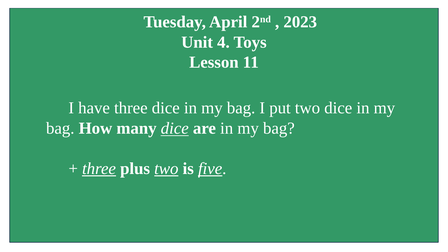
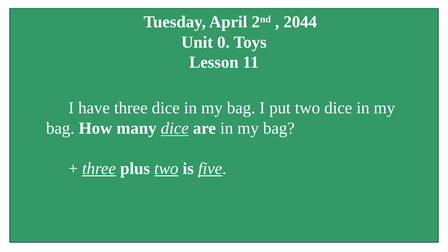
2023: 2023 -> 2044 (300, 22)
4: 4 -> 0 (223, 42)
